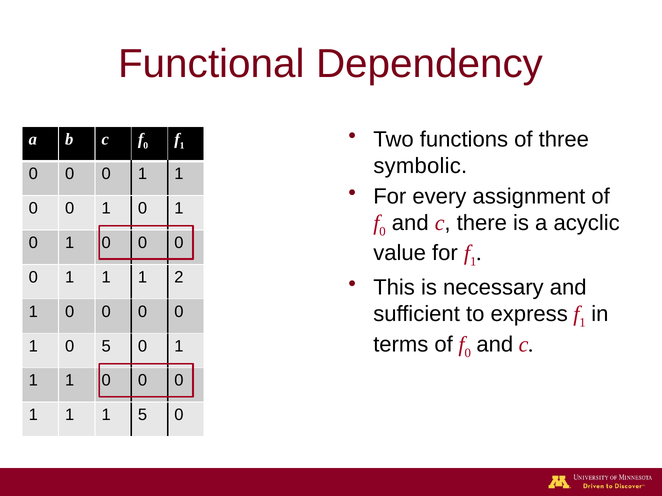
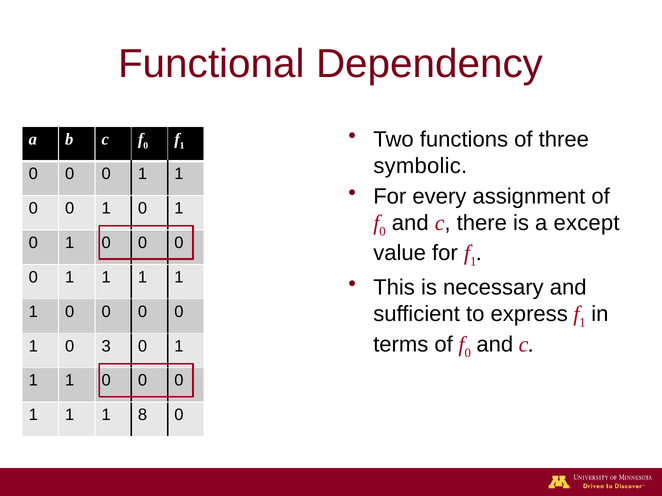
acyclic: acyclic -> except (587, 223)
2: 2 -> 1 (179, 278)
0 5: 5 -> 3 (106, 346)
1 5: 5 -> 8 (143, 415)
